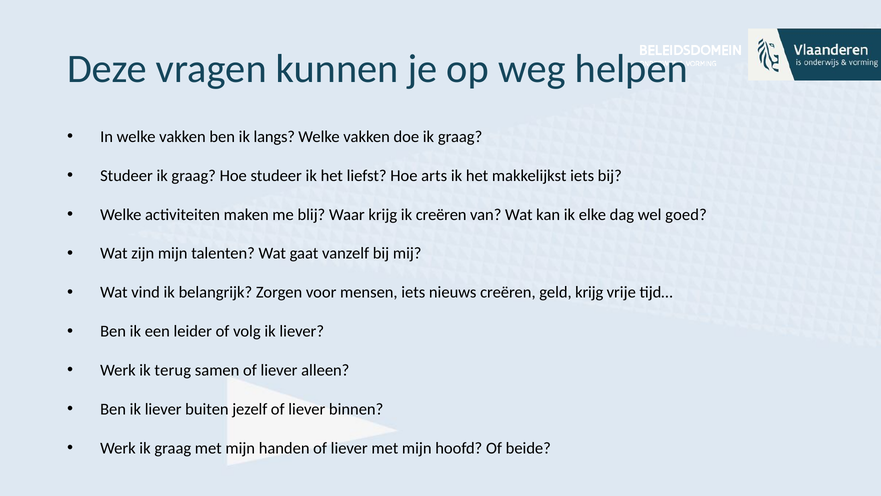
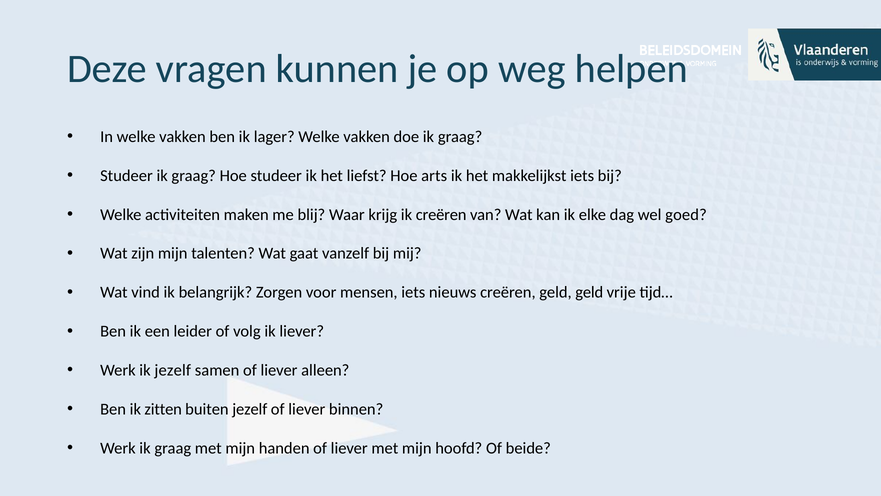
langs: langs -> lager (274, 137)
geld krijg: krijg -> geld (589, 292)
ik terug: terug -> jezelf (173, 370)
Ben ik liever: liever -> zitten (163, 409)
